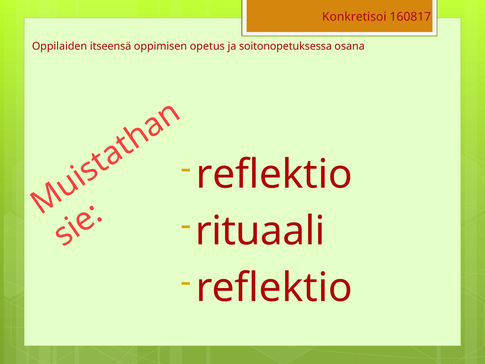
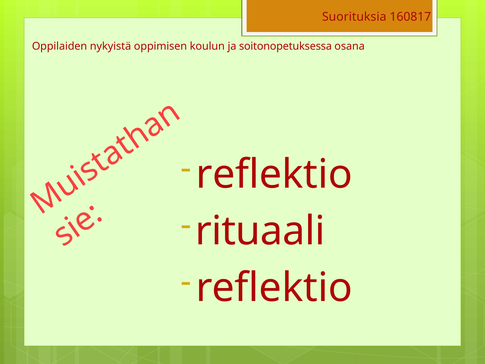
Konkretisoi: Konkretisoi -> Suorituksia (354, 17)
itseensä: itseensä -> nykyistä (111, 46)
opetus: opetus -> koulun (207, 46)
